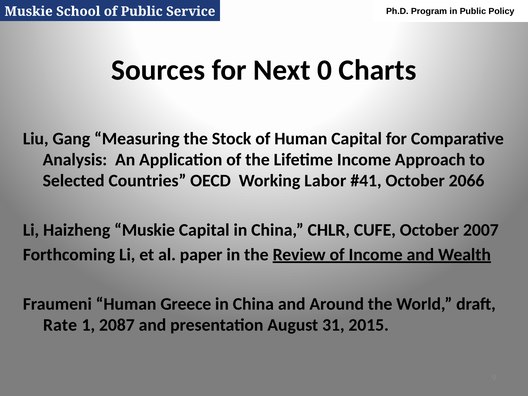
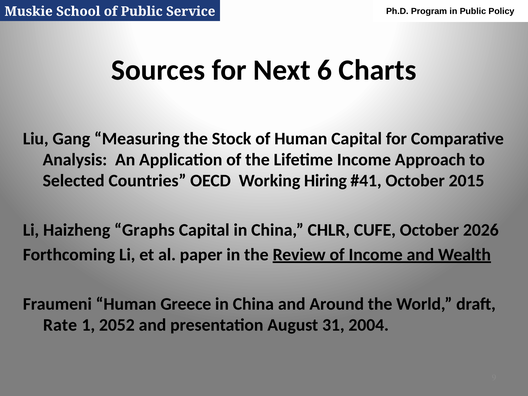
0: 0 -> 6 (325, 70)
Labor: Labor -> Hiring (325, 181)
2066: 2066 -> 2015 (467, 181)
Haizheng Muskie: Muskie -> Graphs (144, 230)
2007: 2007 -> 2026 (481, 230)
2087: 2087 -> 2052 (117, 325)
2015: 2015 -> 2004 (369, 325)
